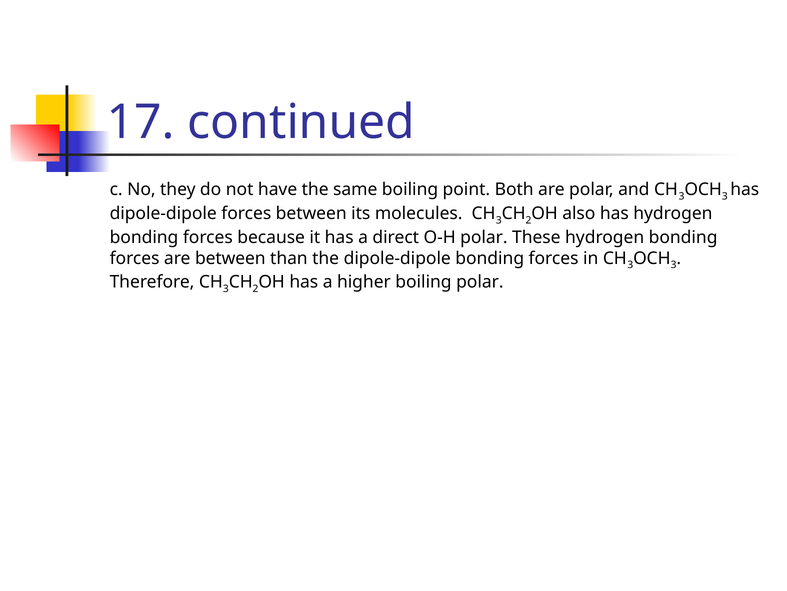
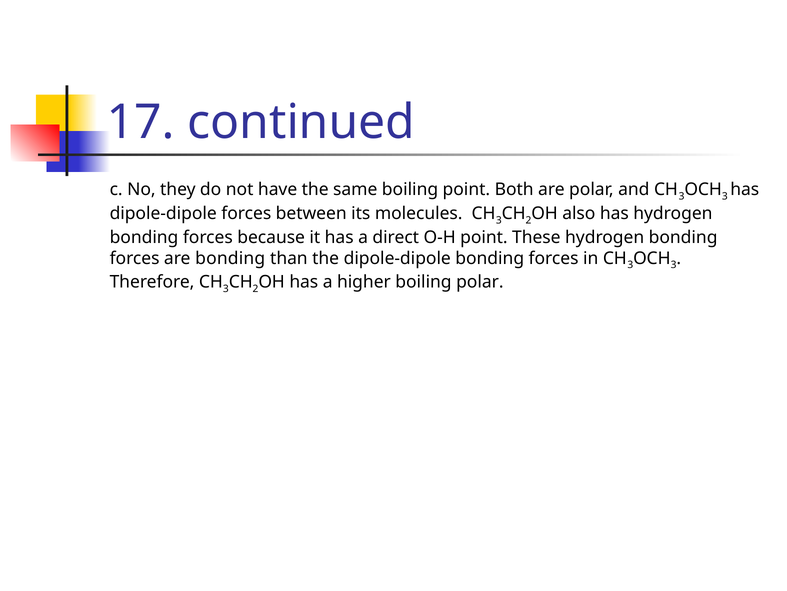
O-H polar: polar -> point (484, 237)
are between: between -> bonding (230, 258)
